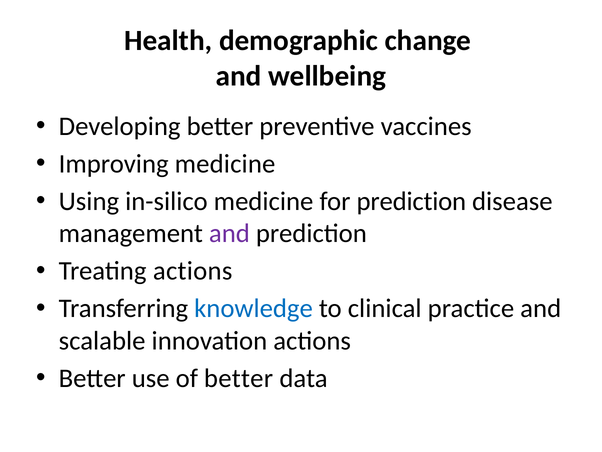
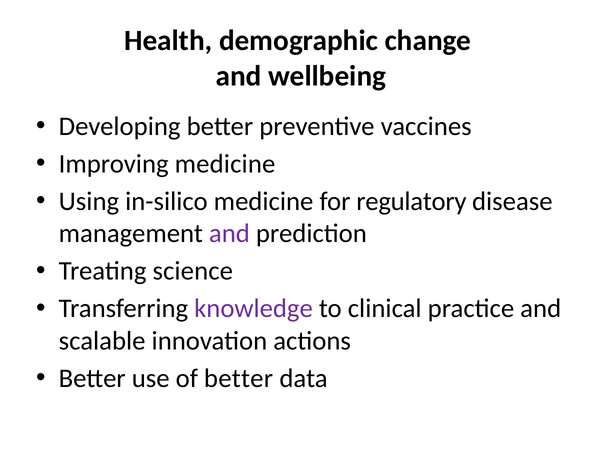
for prediction: prediction -> regulatory (411, 201)
Treating actions: actions -> science (193, 271)
knowledge colour: blue -> purple (254, 308)
